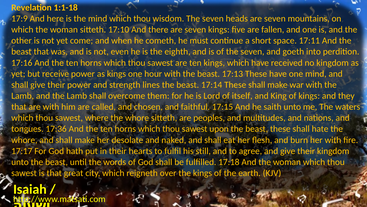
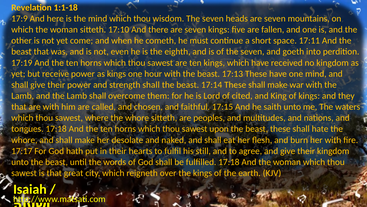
17:16: 17:16 -> 17:19 (22, 63)
strength lines: lines -> shall (151, 85)
itself: itself -> cited (242, 96)
tongues 17:36: 17:36 -> 17:18 (56, 129)
